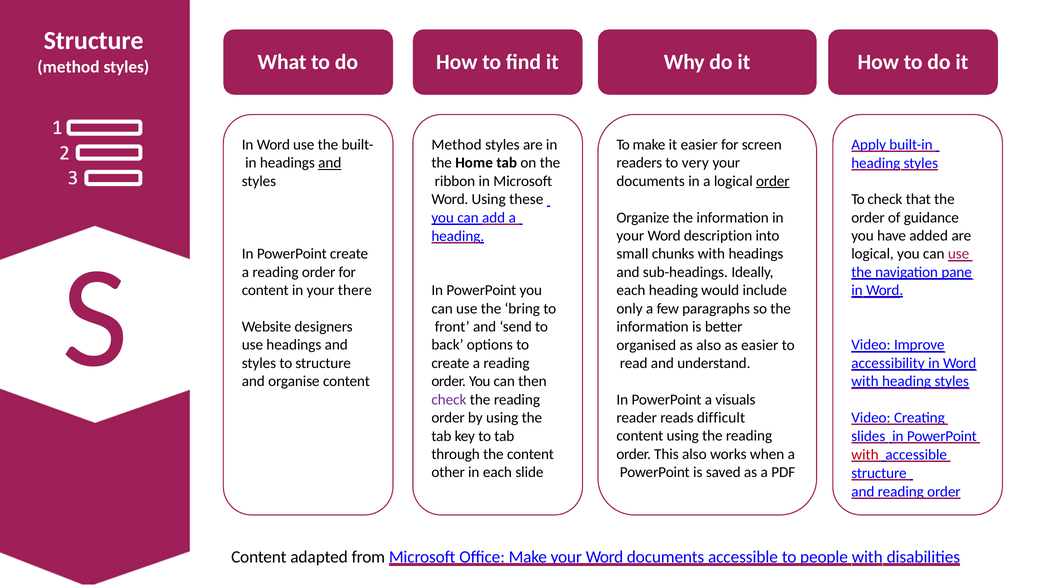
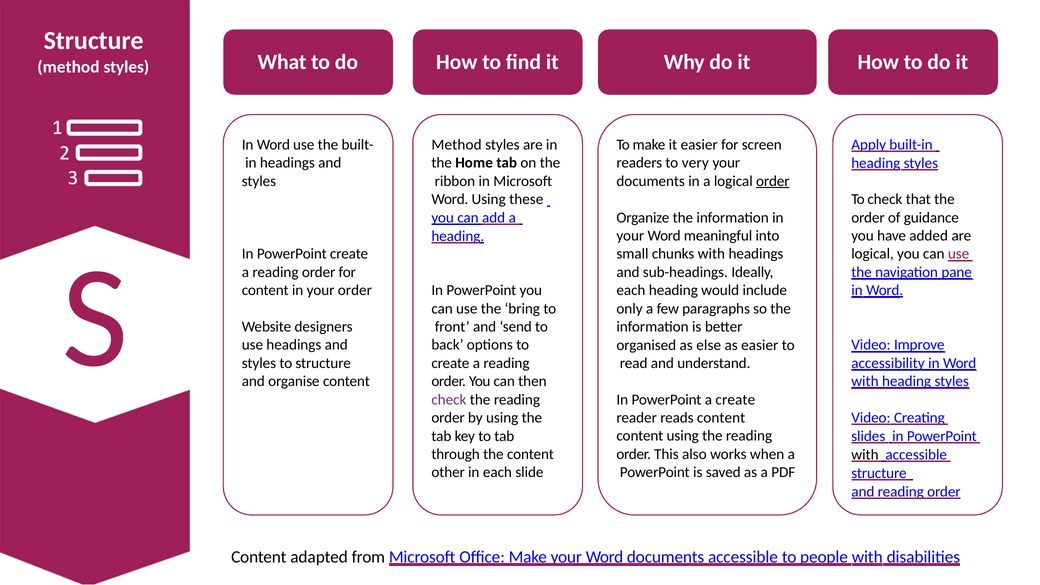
and underline: present -> none (330, 163)
description: description -> meaningful (718, 236)
your there: there -> order (355, 290)
as also: also -> else (709, 345)
a visuals: visuals -> create (735, 400)
reads difficult: difficult -> content (721, 418)
with colour: red -> black (865, 455)
